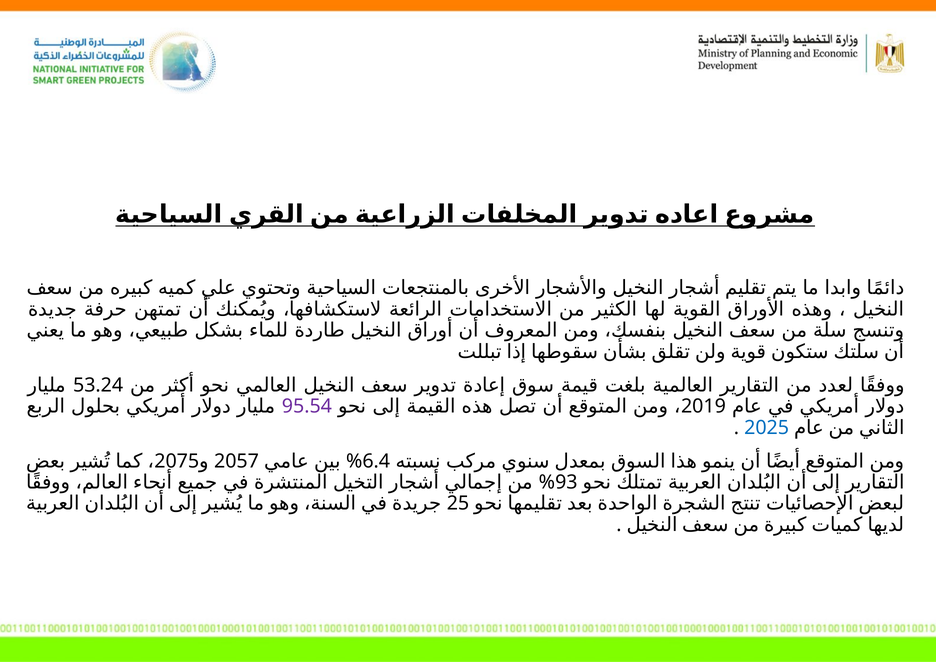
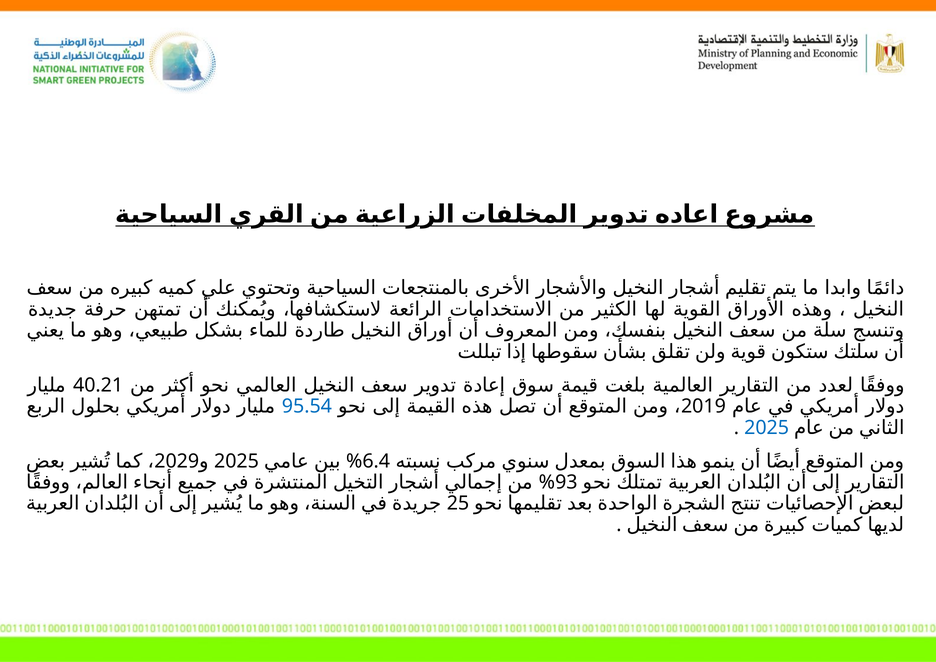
53.24: 53.24 -> 40.21 (98, 385)
95.54 colour: purple -> blue (307, 406)
2075: 2075 -> 2029 (177, 461)
2057: 2057 -> 2025 (236, 461)
